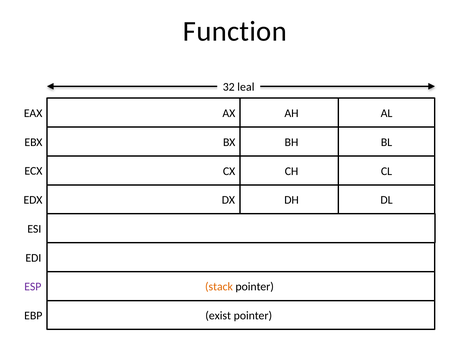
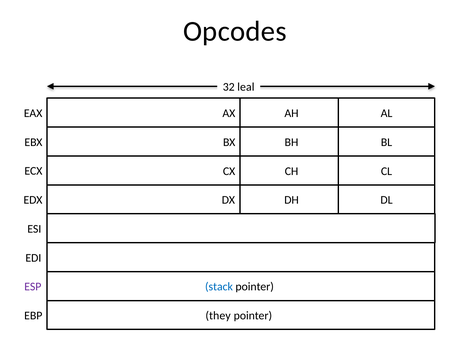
Function: Function -> Opcodes (235, 31)
stack colour: orange -> blue (219, 286)
exist: exist -> they (218, 315)
